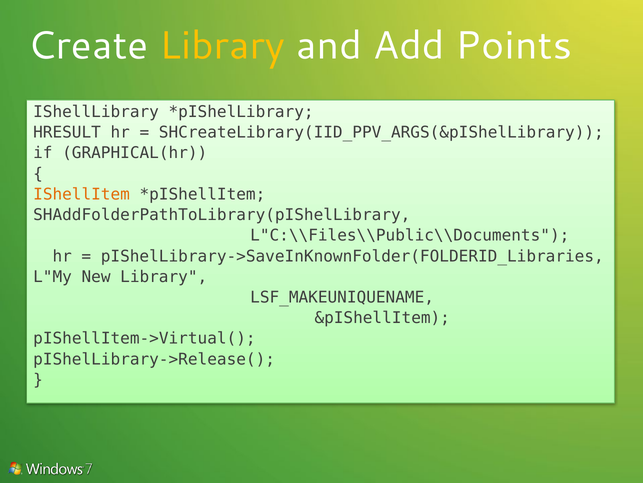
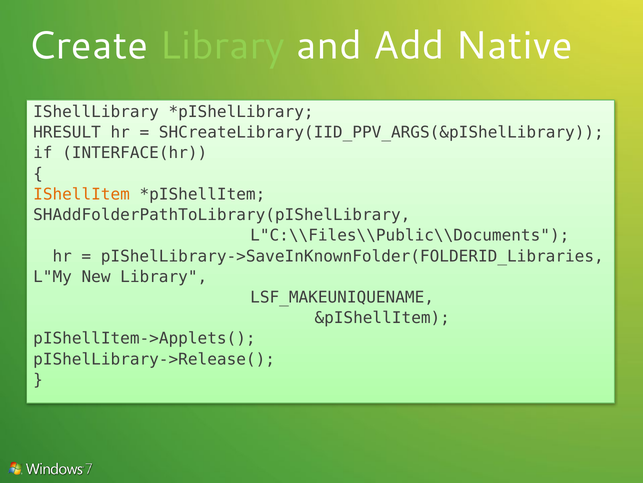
Library colour: yellow -> light green (222, 46)
Points: Points -> Native (514, 46)
GRAPHICAL(hr: GRAPHICAL(hr -> INTERFACE(hr (135, 153)
pIShellItem->Virtual(: pIShellItem->Virtual( -> pIShellItem->Applets( (144, 338)
